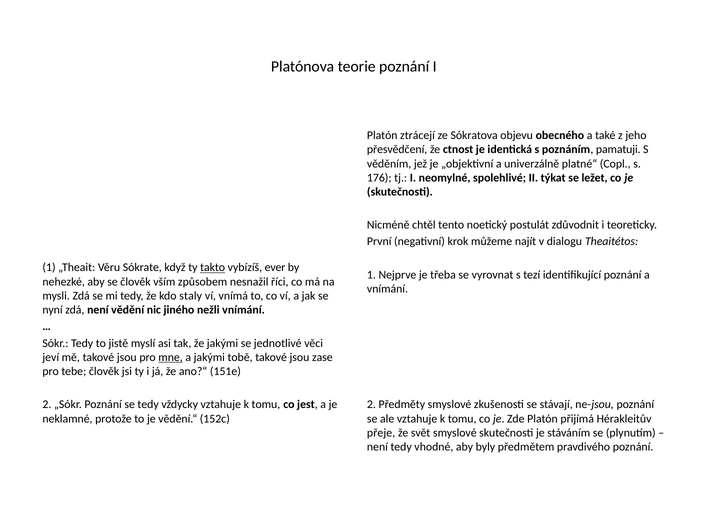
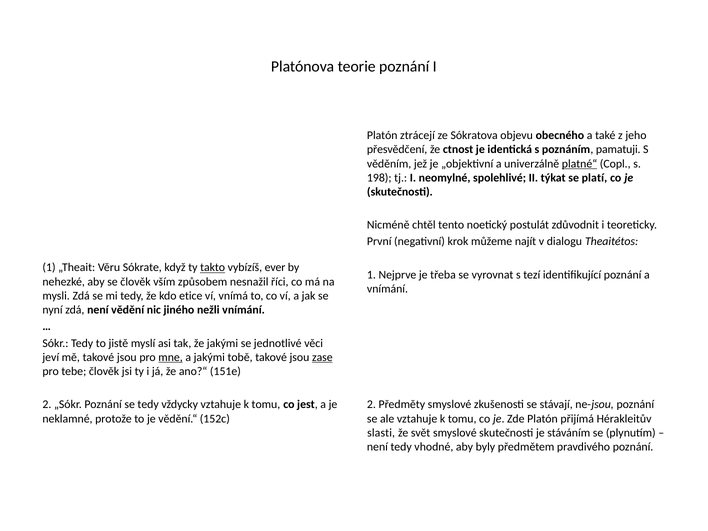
platné“ underline: none -> present (580, 164)
176: 176 -> 198 (379, 178)
ležet: ležet -> platí (594, 178)
staly: staly -> etice (191, 296)
zase underline: none -> present (322, 357)
přeje: přeje -> slasti (381, 433)
